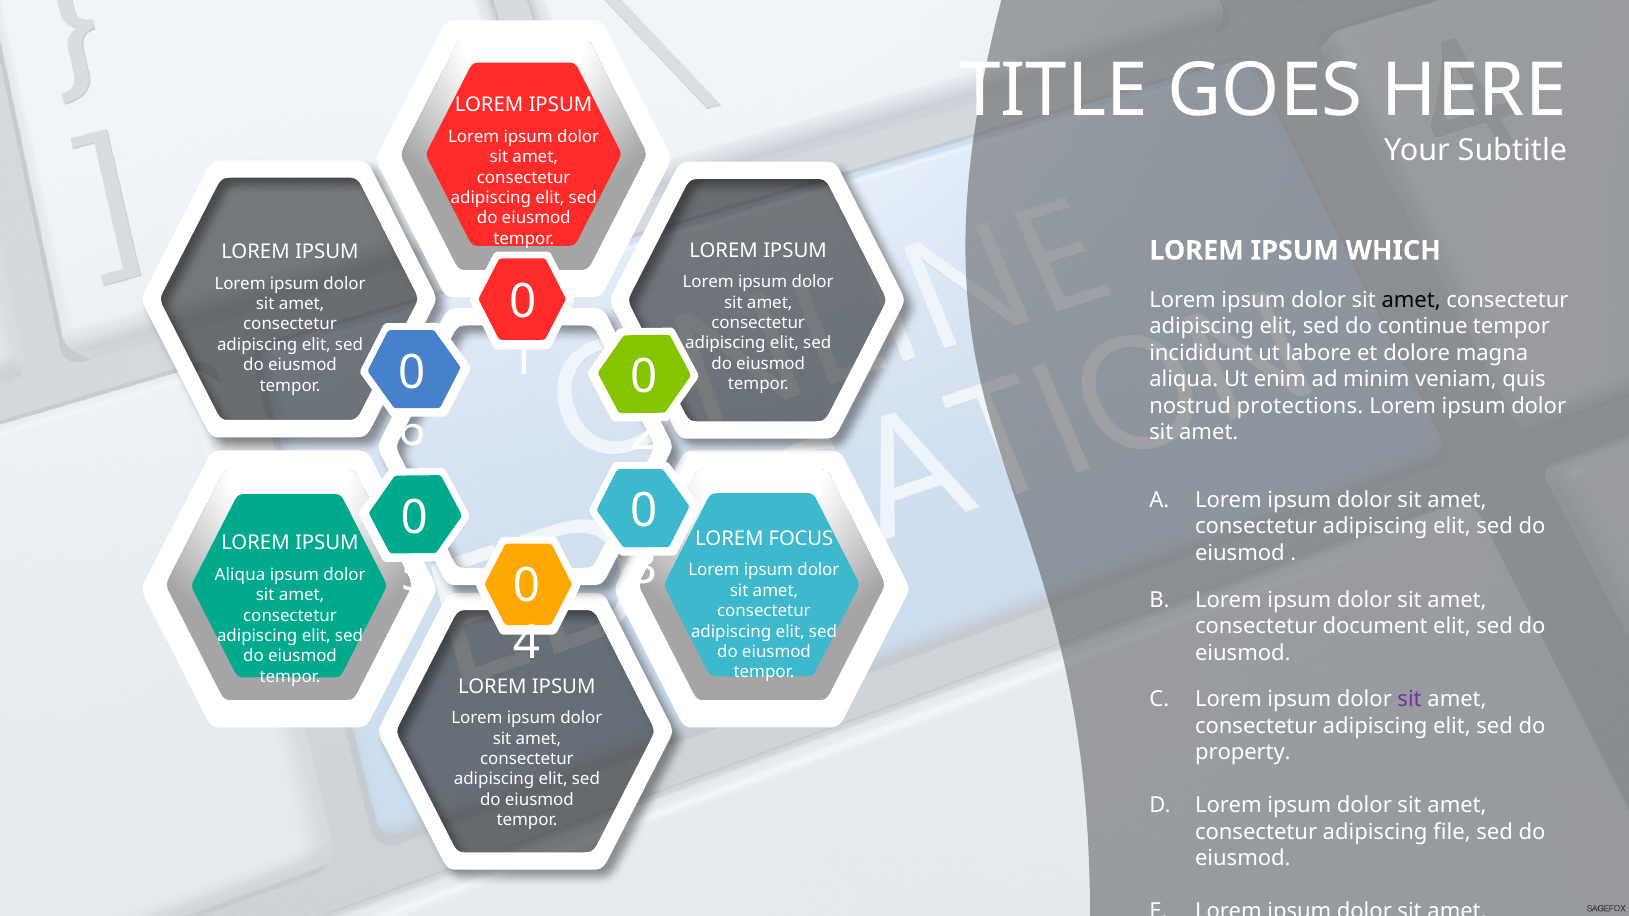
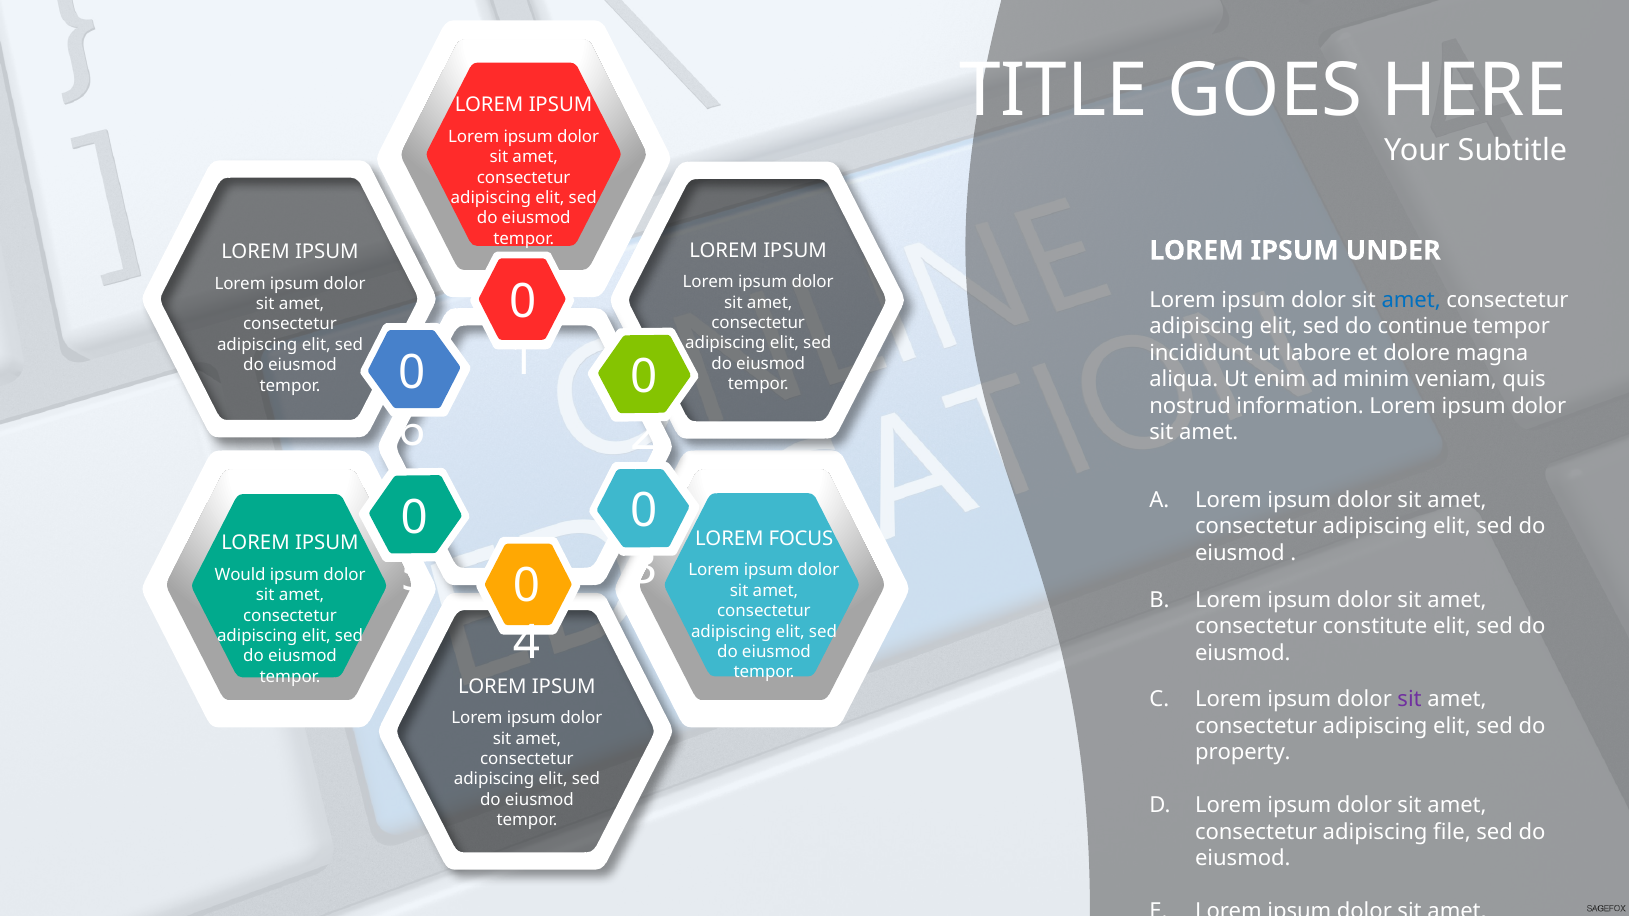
WHICH: WHICH -> UNDER (1393, 251)
amet colour: black -> blue (1411, 300)
protections: protections -> information (1300, 406)
Aliqua: Aliqua -> Would (240, 575)
document: document -> constitute (1375, 626)
